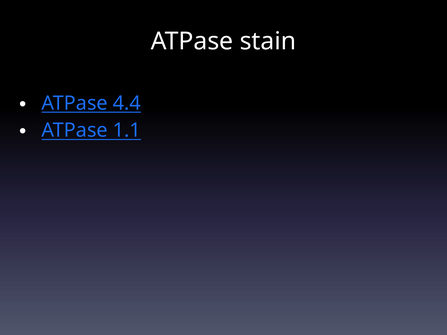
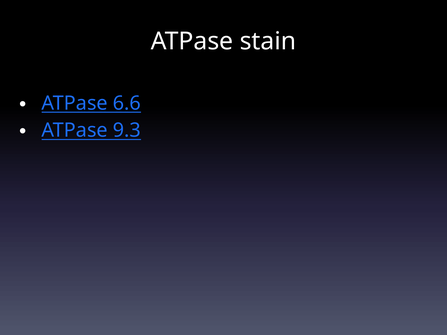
4.4: 4.4 -> 6.6 (127, 103)
1.1: 1.1 -> 9.3 (127, 130)
